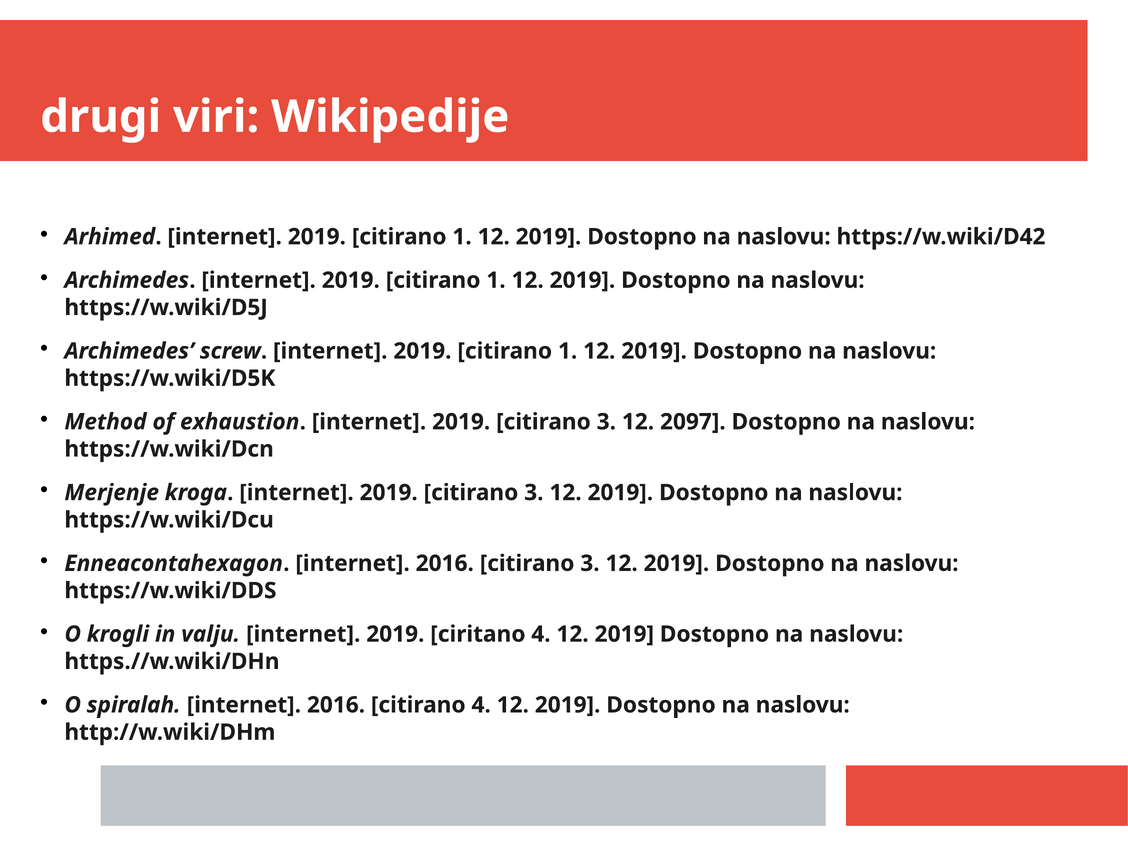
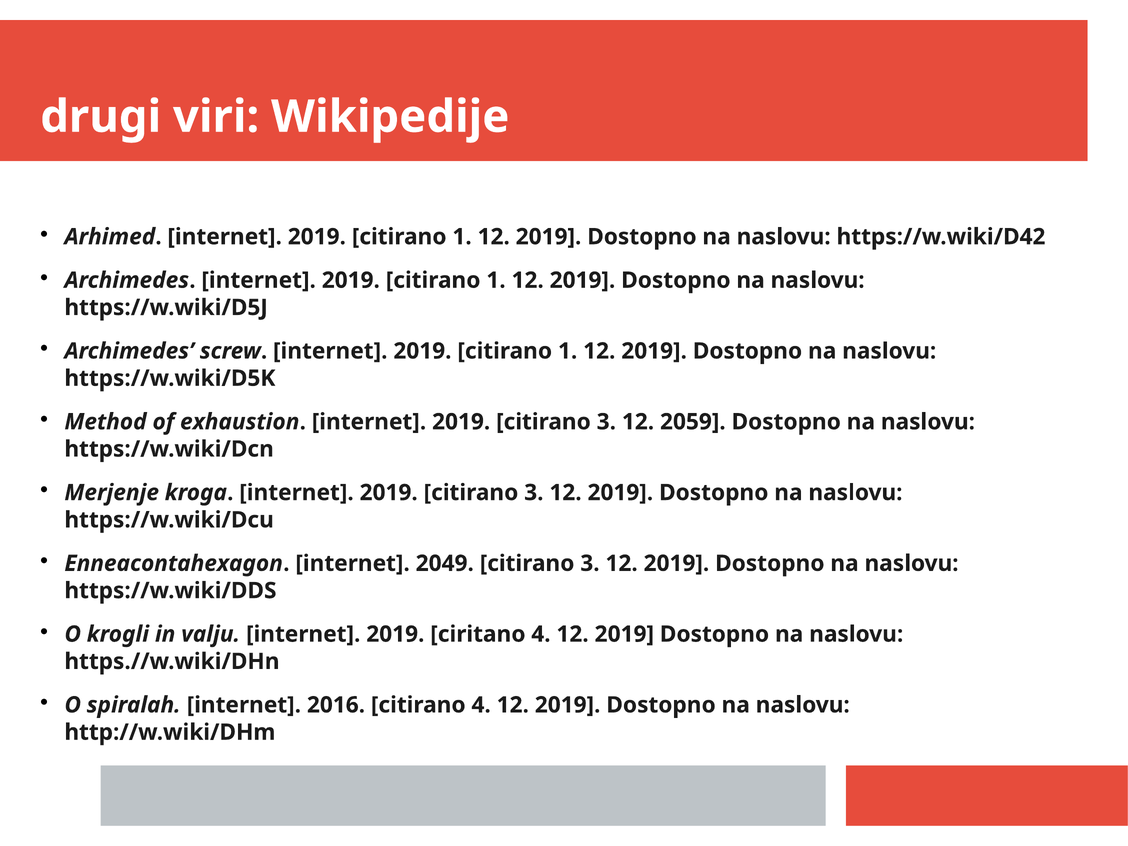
2097: 2097 -> 2059 (693, 422)
Enneacontahexagon internet 2016: 2016 -> 2049 (445, 563)
